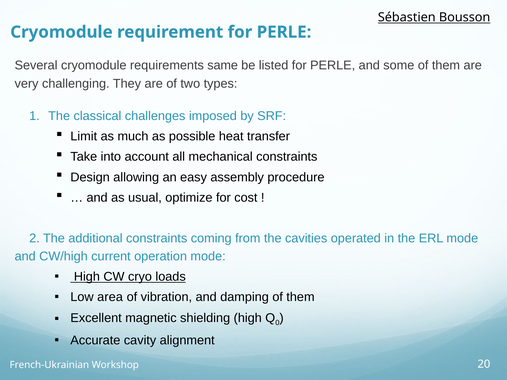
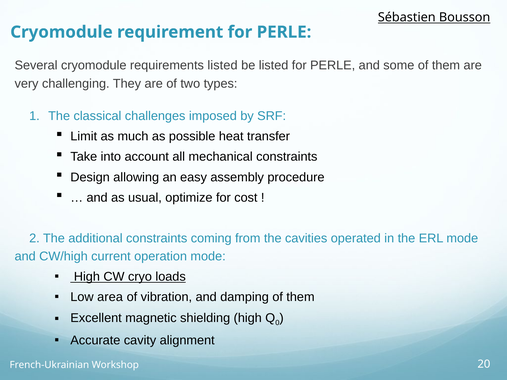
requirements same: same -> listed (222, 65)
